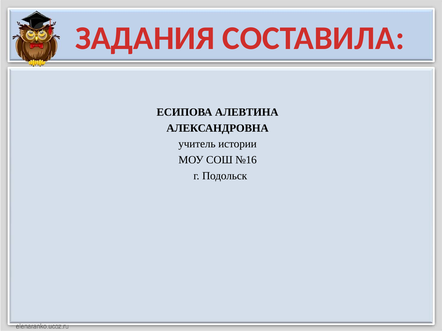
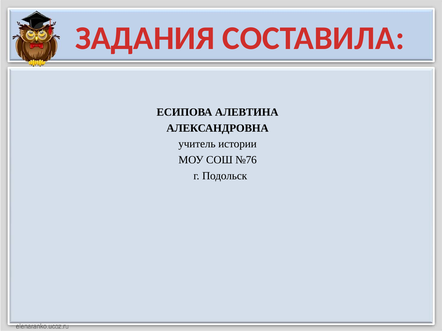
№16: №16 -> №76 (246, 160)
